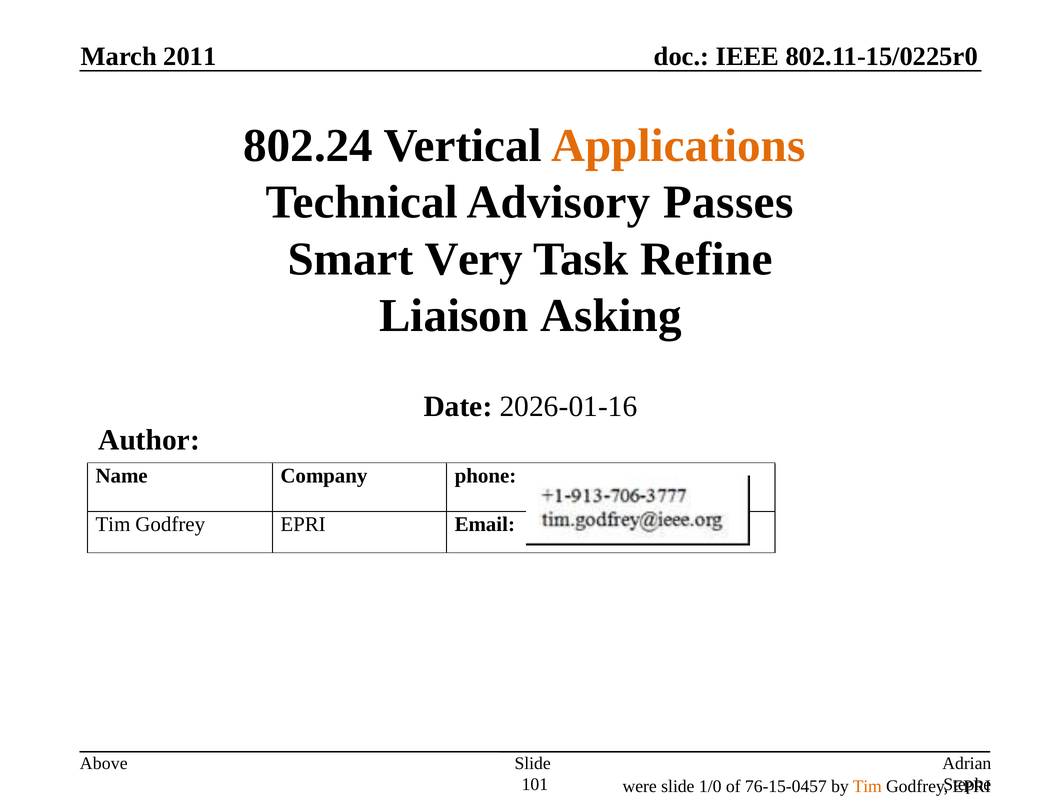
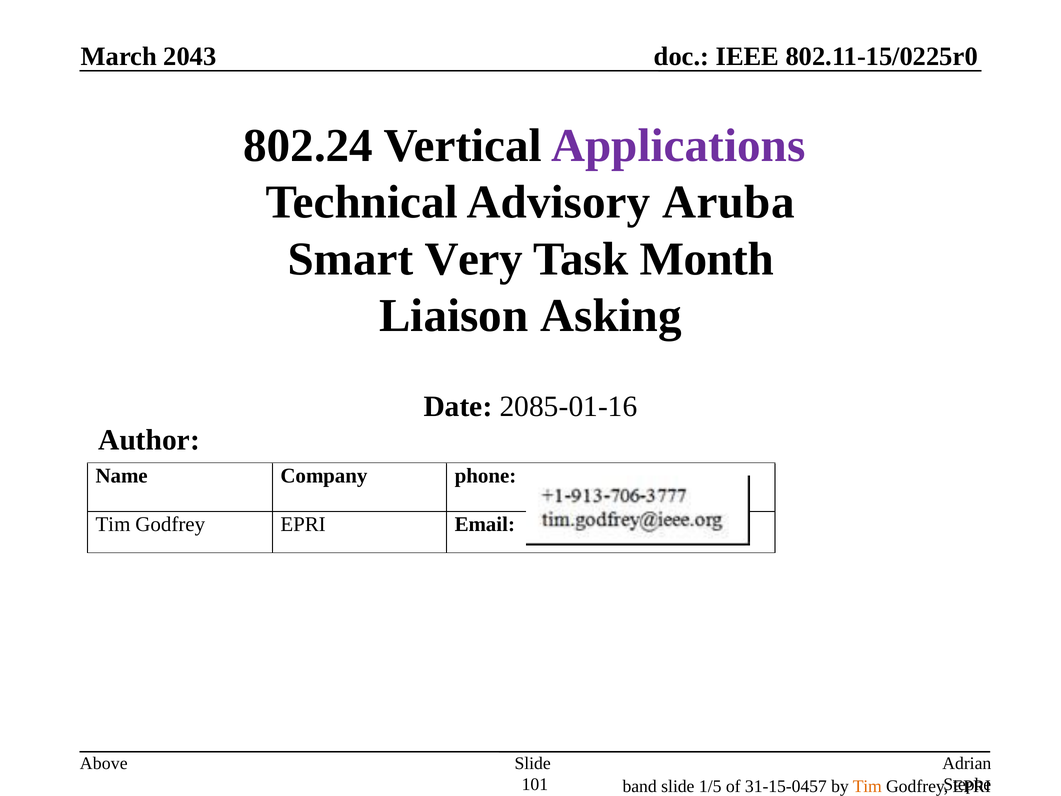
2011: 2011 -> 2043 (190, 57)
Applications colour: orange -> purple (678, 146)
Passes: Passes -> Aruba (728, 202)
Refine: Refine -> Month (707, 259)
2026-01-16: 2026-01-16 -> 2085-01-16 (569, 406)
were: were -> band (640, 786)
1/0: 1/0 -> 1/5 (710, 786)
76-15-0457: 76-15-0457 -> 31-15-0457 (786, 786)
